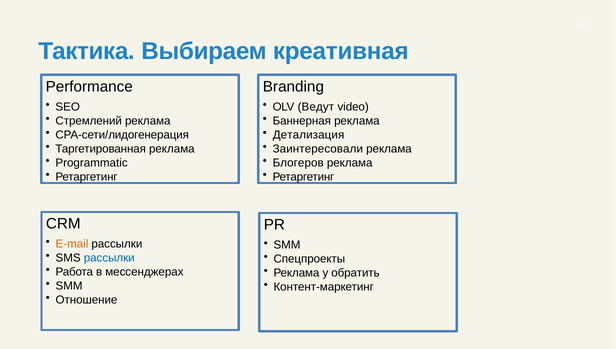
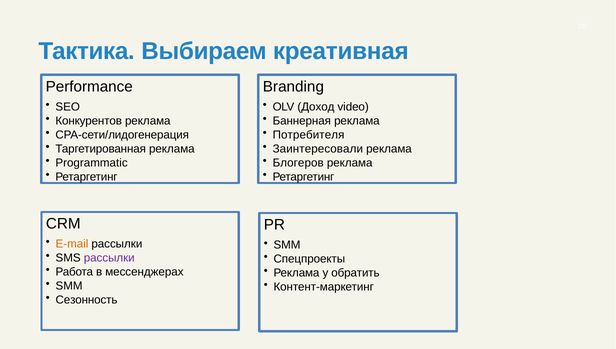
Ведут: Ведут -> Доход (316, 107)
Стремлений: Стремлений -> Конкурентов (89, 121)
Детализация: Детализация -> Потребителя (309, 135)
рассылки colour: blue -> purple (109, 258)
Отношение: Отношение -> Сезонность (87, 300)
